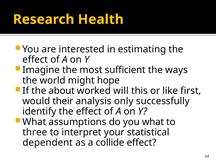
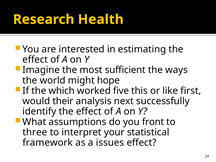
about: about -> which (62, 91)
will: will -> five (121, 91)
only: only -> next (124, 101)
you what: what -> front (153, 122)
dependent: dependent -> framework (48, 143)
collide: collide -> issues (110, 143)
